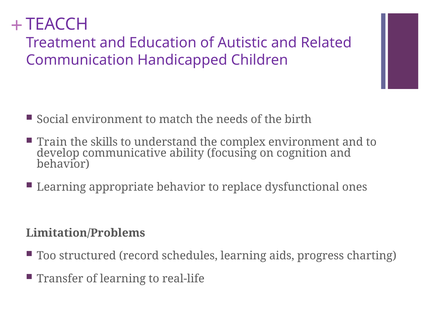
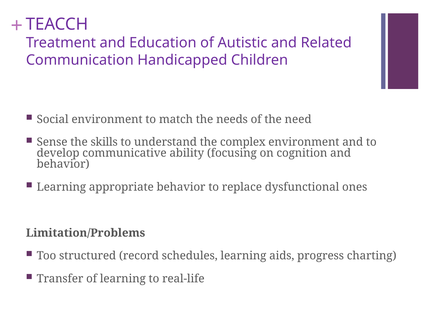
birth: birth -> need (298, 119)
Train: Train -> Sense (52, 142)
